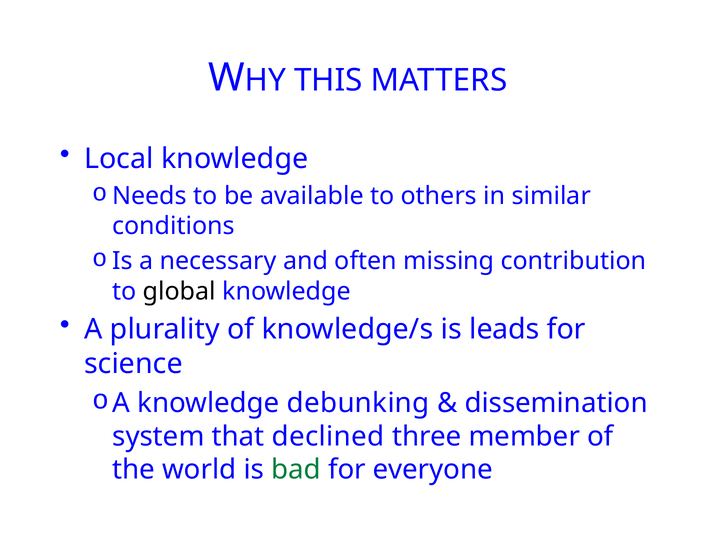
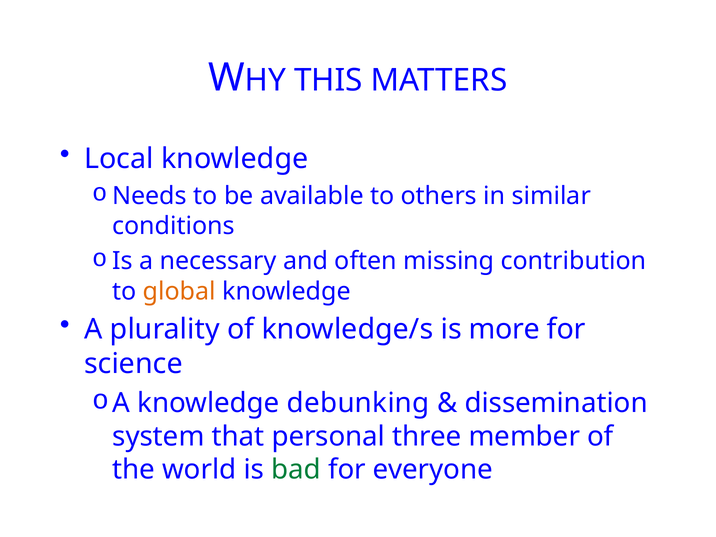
global colour: black -> orange (179, 291)
leads: leads -> more (504, 329)
declined: declined -> personal (328, 437)
